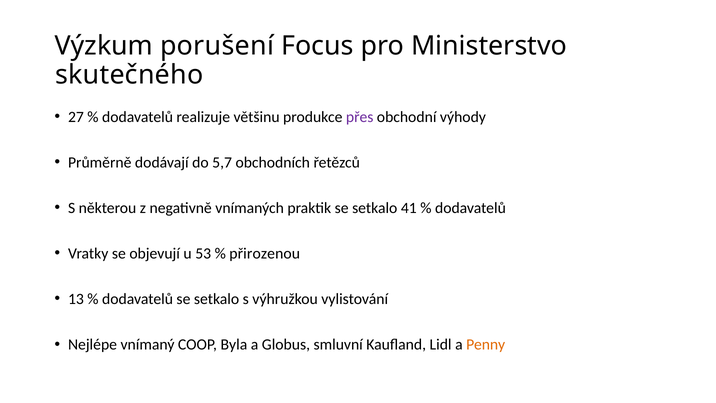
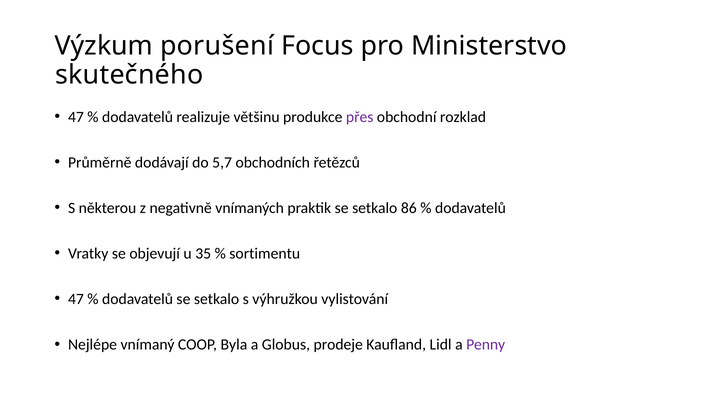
27: 27 -> 47 (76, 117)
výhody: výhody -> rozklad (463, 117)
41: 41 -> 86 (409, 208)
53: 53 -> 35 (203, 254)
přirozenou: přirozenou -> sortimentu (265, 254)
13: 13 -> 47 (76, 299)
smluvní: smluvní -> prodeje (338, 345)
Penny colour: orange -> purple (486, 345)
